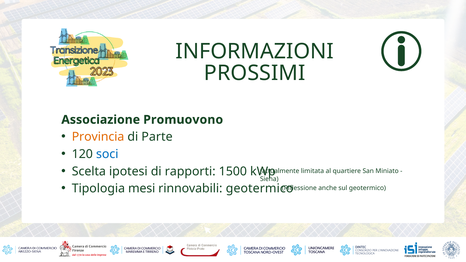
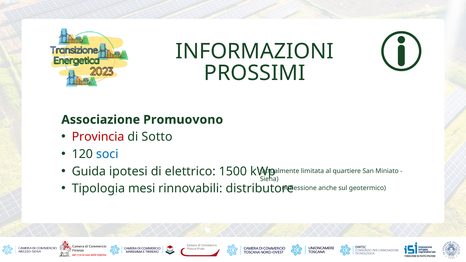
Provincia colour: orange -> red (98, 137)
Parte: Parte -> Sotto (157, 137)
Scelta: Scelta -> Guida (89, 171)
rapporti: rapporti -> elettrico (190, 171)
rinnovabili geotermico: geotermico -> distributore (260, 189)
